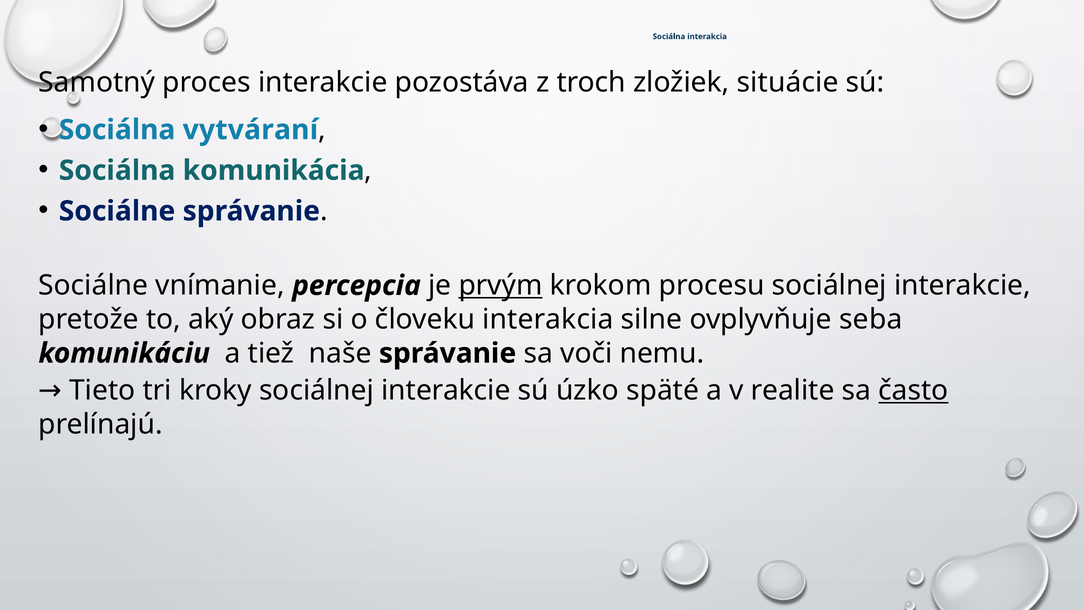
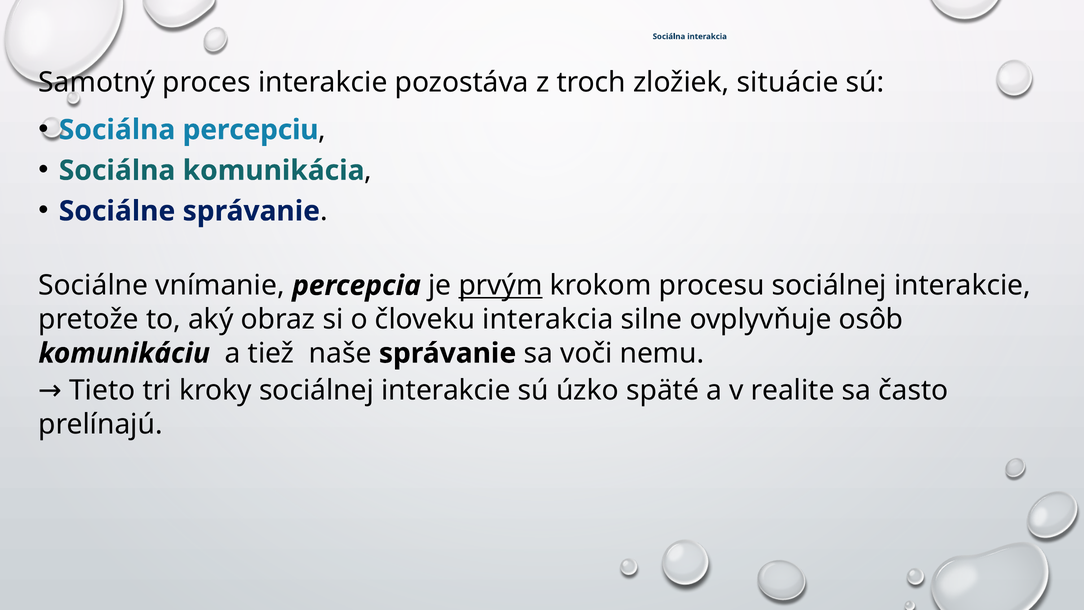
vytváraní: vytváraní -> percepciu (251, 130)
seba: seba -> osôb (871, 319)
často underline: present -> none (913, 390)
